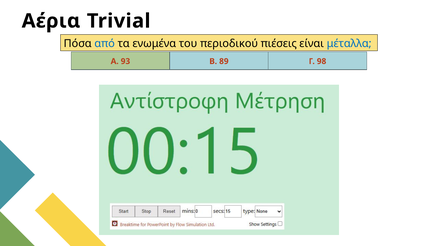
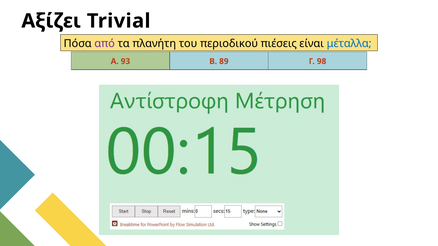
Αέρια: Αέρια -> Αξίζει (51, 21)
από colour: blue -> purple (105, 44)
ενωμένα: ενωμένα -> πλανήτη (154, 44)
